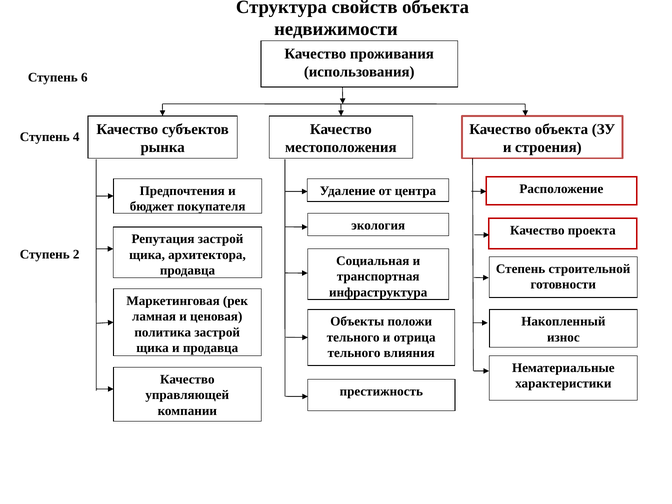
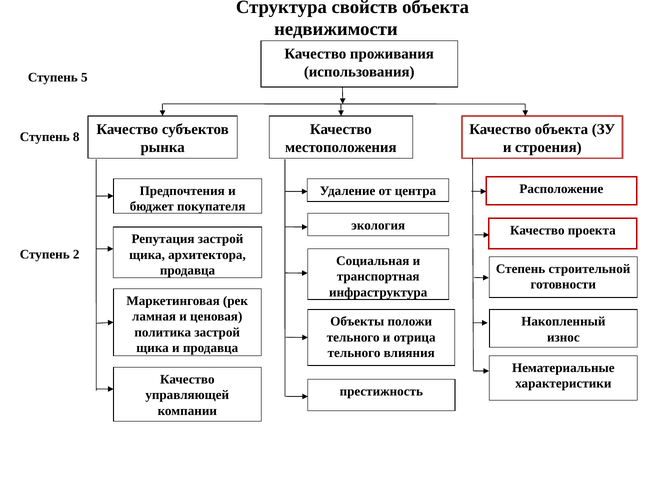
6: 6 -> 5 (84, 77)
4: 4 -> 8 (76, 137)
